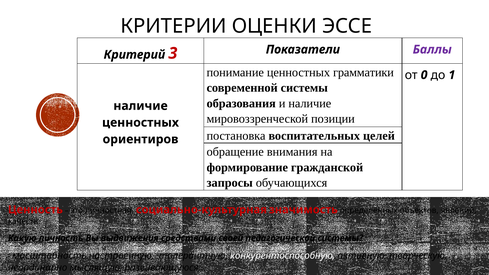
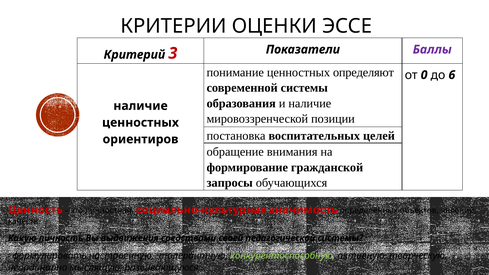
грамматики: грамматики -> определяют (363, 72)
1: 1 -> 6 (452, 75)
масштабность: масштабность -> формулировать (49, 256)
конкурентоспособную colour: white -> light green (283, 256)
